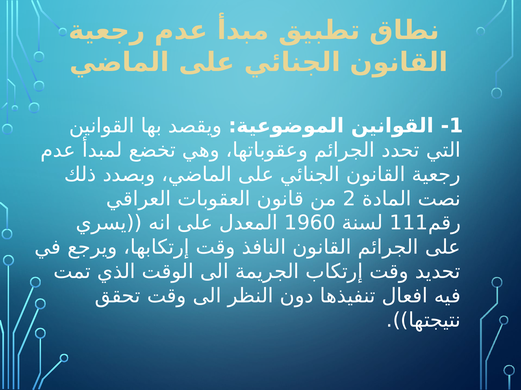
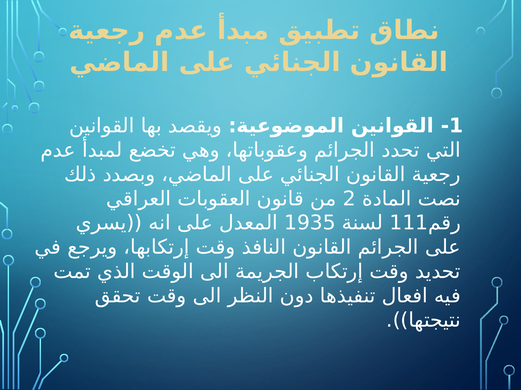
1960: 1960 -> 1935 (310, 223)
